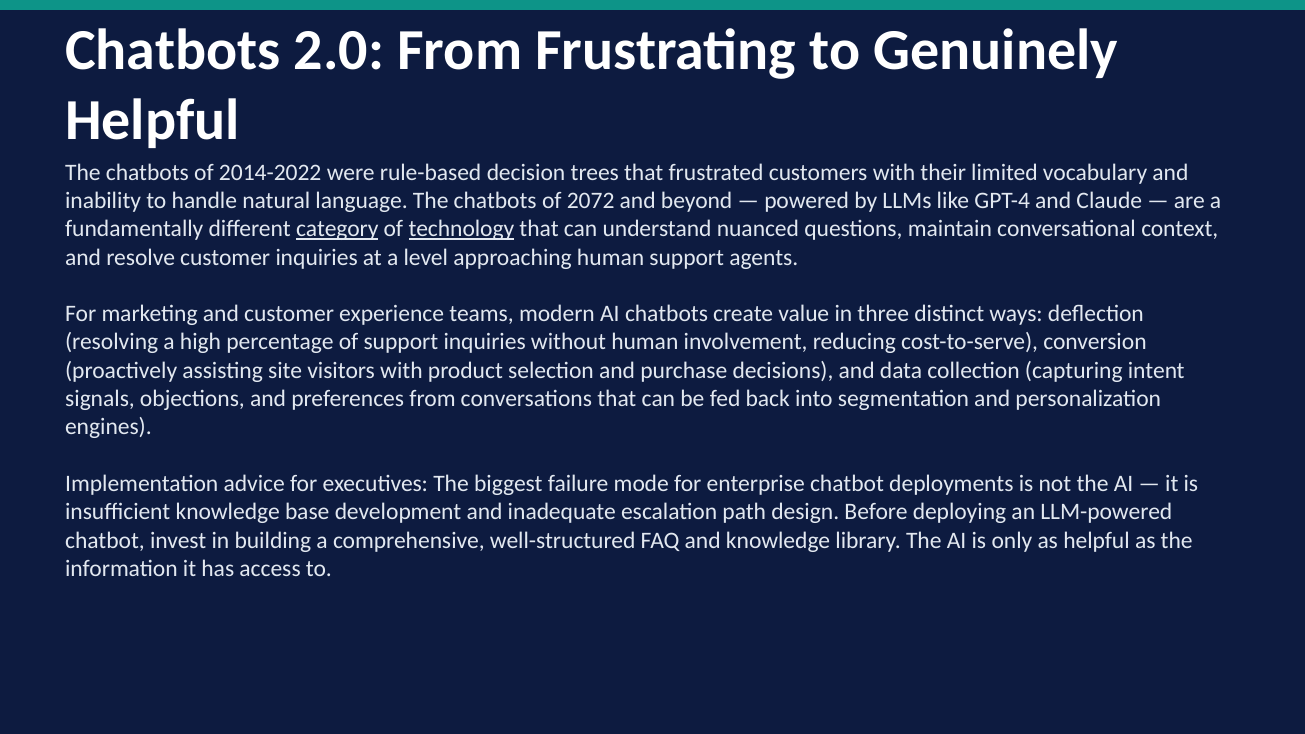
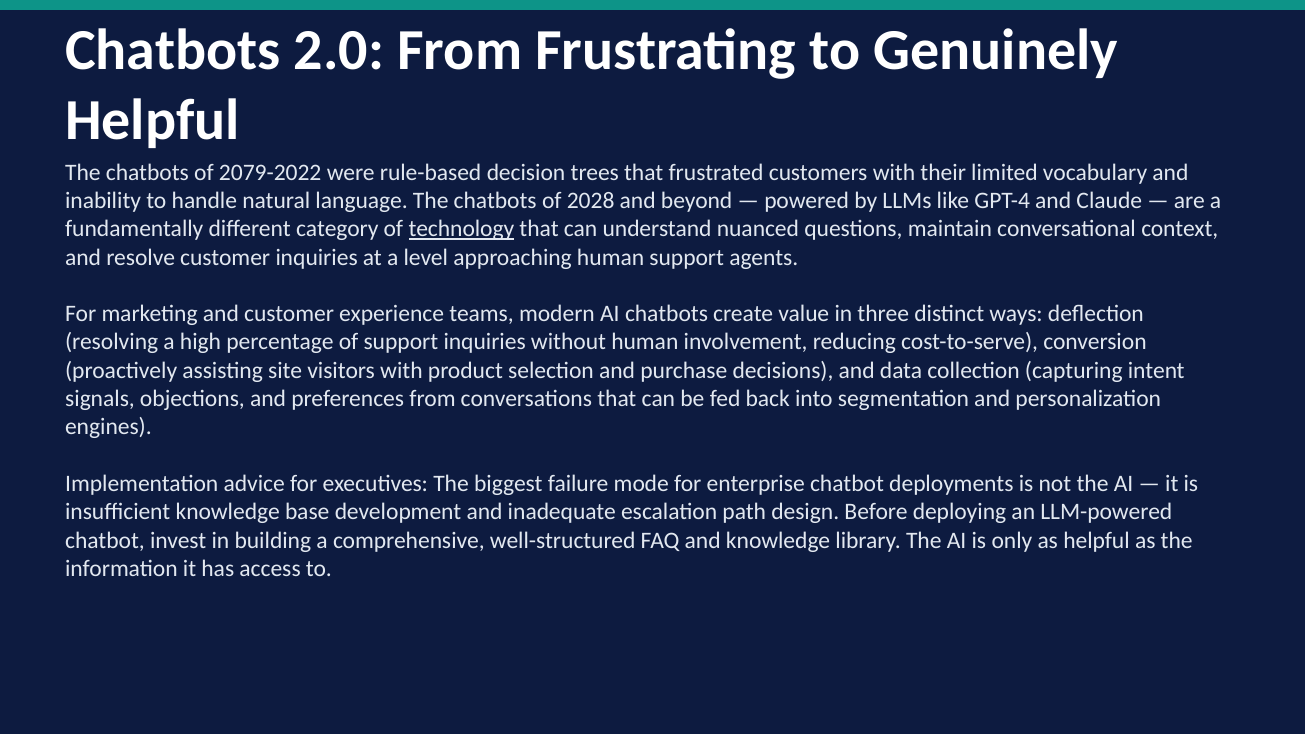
2014-2022: 2014-2022 -> 2079-2022 (270, 172)
2072: 2072 -> 2028 (591, 201)
category underline: present -> none (337, 229)
